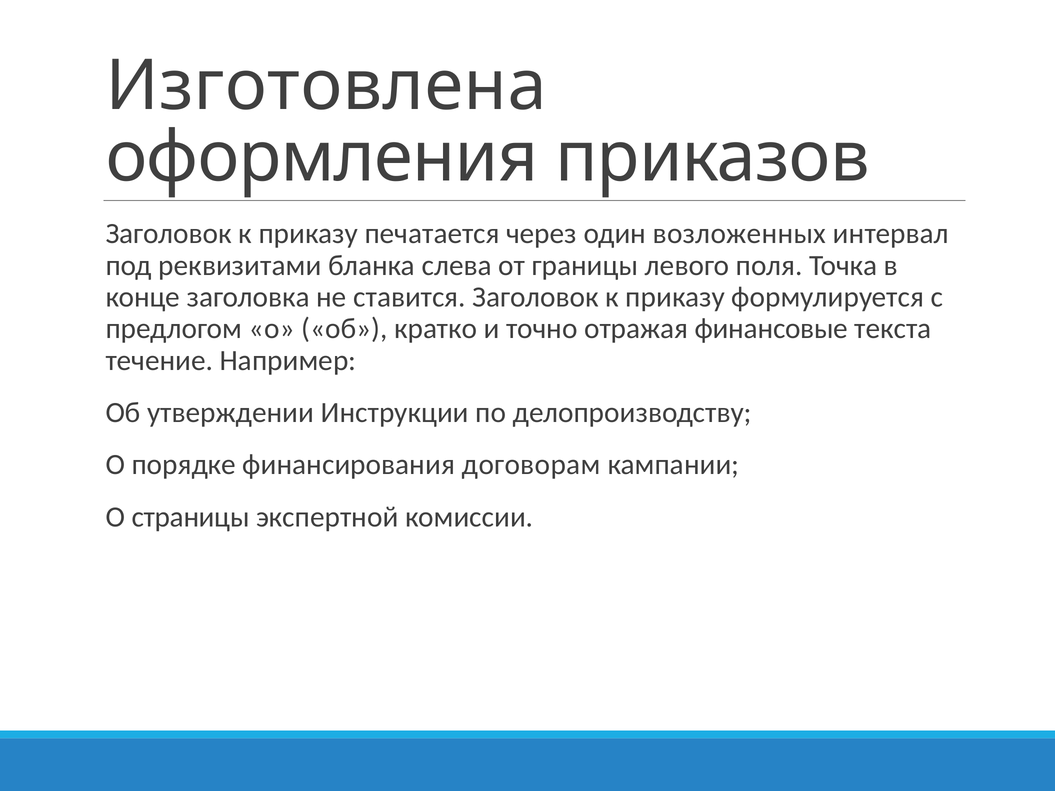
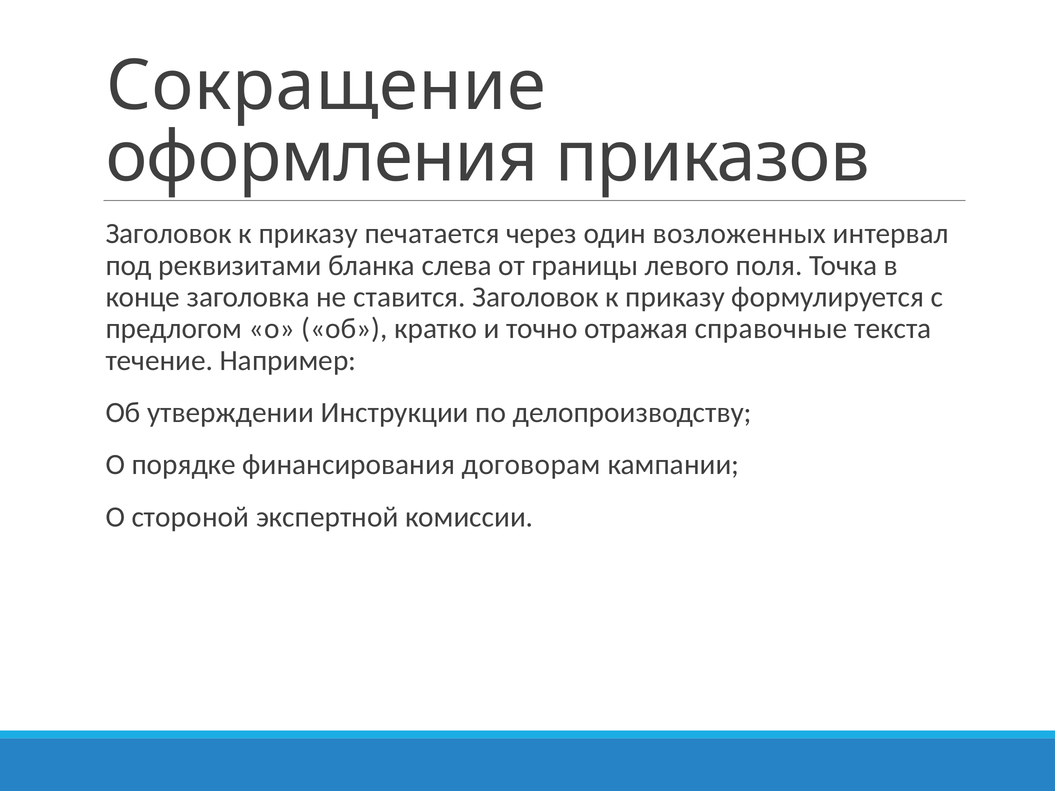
Изготовлена: Изготовлена -> Сокращение (326, 86)
финансовые: финансовые -> справочные (771, 329)
страницы: страницы -> стороной (190, 517)
